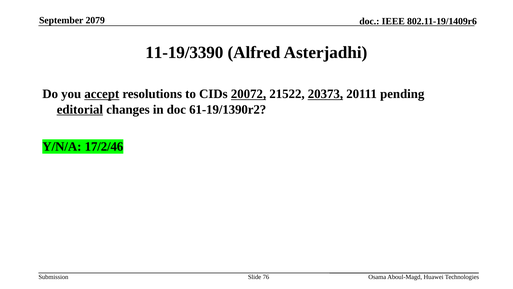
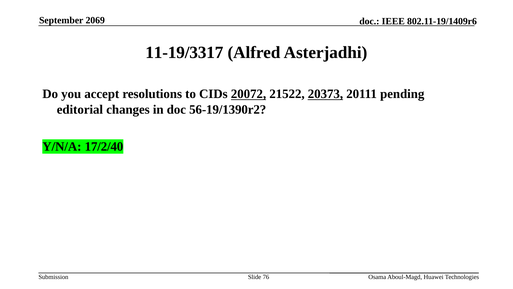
2079: 2079 -> 2069 (95, 20)
11-19/3390: 11-19/3390 -> 11-19/3317 (184, 52)
accept underline: present -> none (102, 94)
editorial underline: present -> none (80, 109)
61-19/1390r2: 61-19/1390r2 -> 56-19/1390r2 (228, 109)
17/2/46: 17/2/46 -> 17/2/40 (104, 146)
